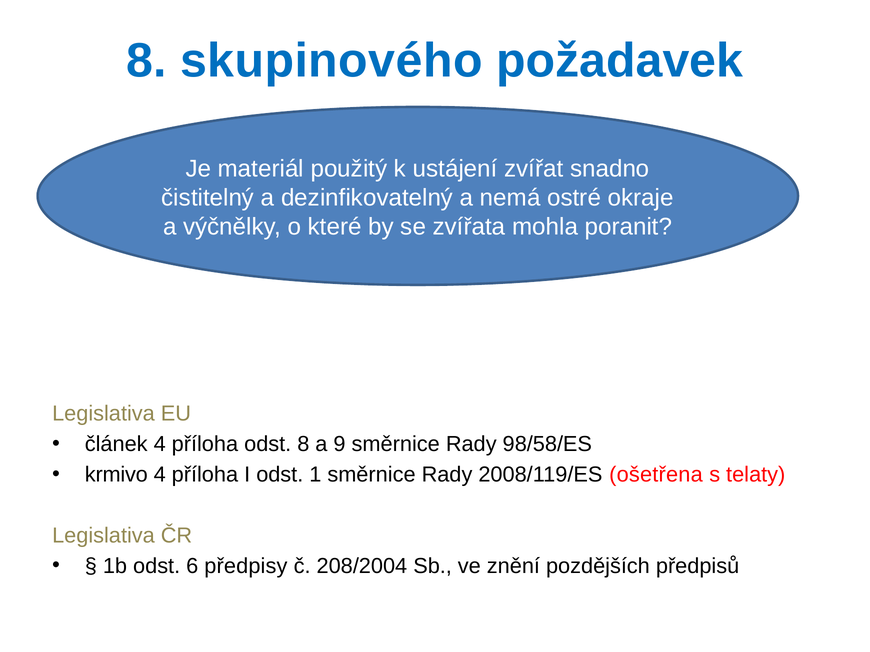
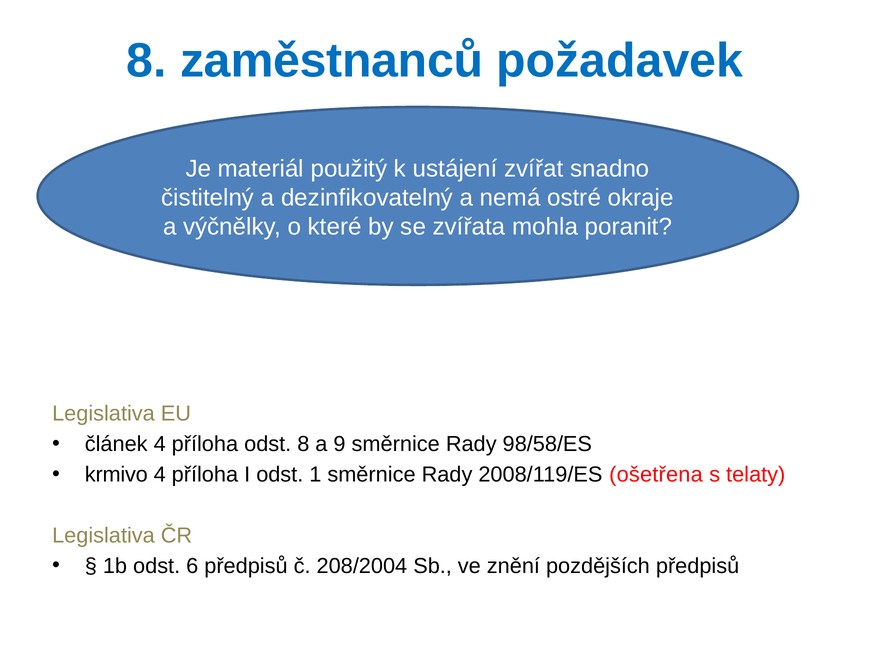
skupinového: skupinového -> zaměstnanců (332, 61)
6 předpisy: předpisy -> předpisů (246, 566)
